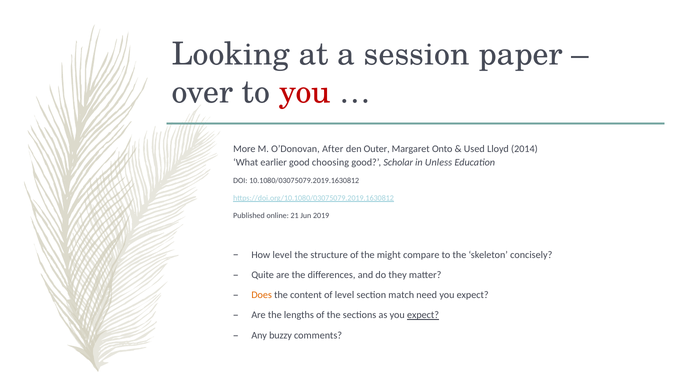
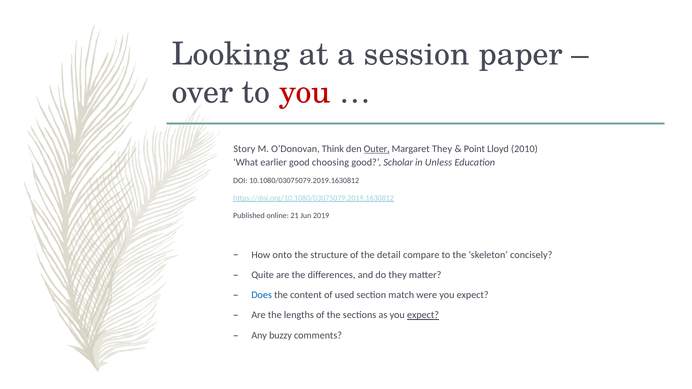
More: More -> Story (244, 149)
After: After -> Think (333, 149)
Outer underline: none -> present (377, 149)
Margaret Onto: Onto -> They (442, 149)
Used: Used -> Point (474, 149)
2014: 2014 -> 2010 (524, 149)
How level: level -> onto (282, 255)
might: might -> detail (389, 255)
Does colour: orange -> blue (262, 295)
of level: level -> used (345, 295)
need: need -> were (427, 295)
